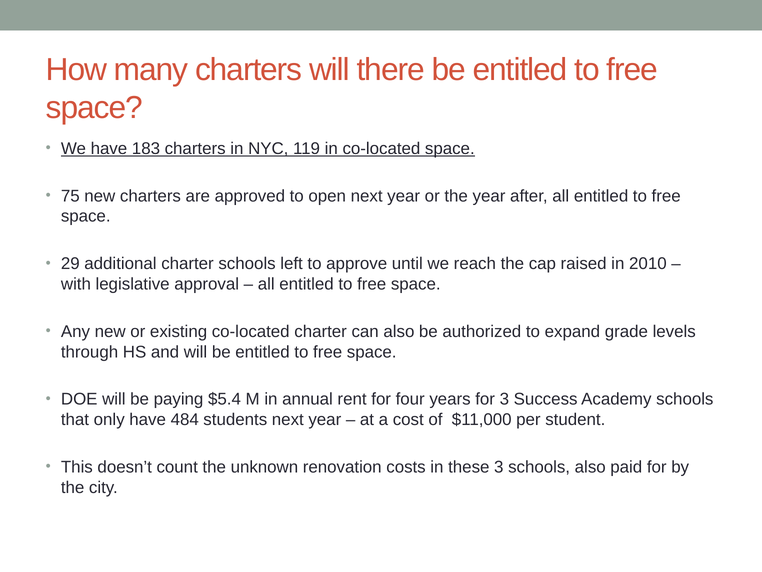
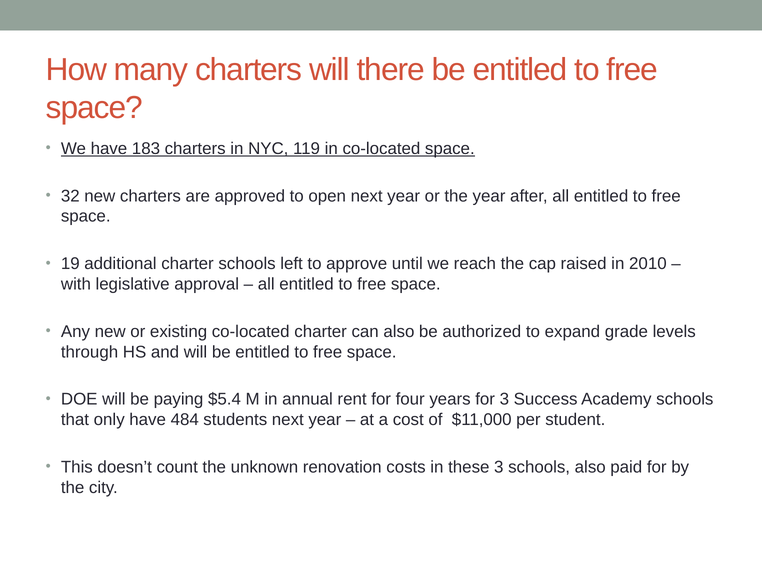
75: 75 -> 32 (70, 196)
29: 29 -> 19 (70, 264)
